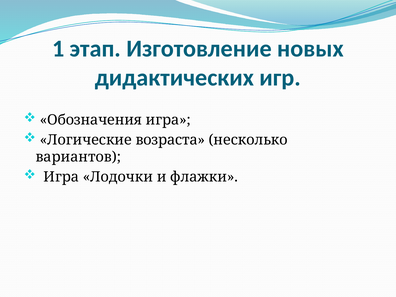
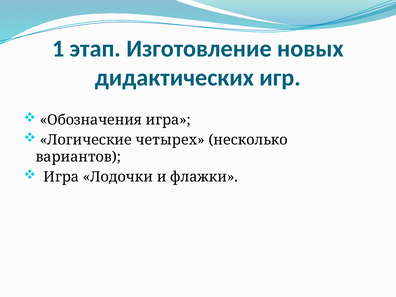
возраста: возраста -> четырех (170, 140)
